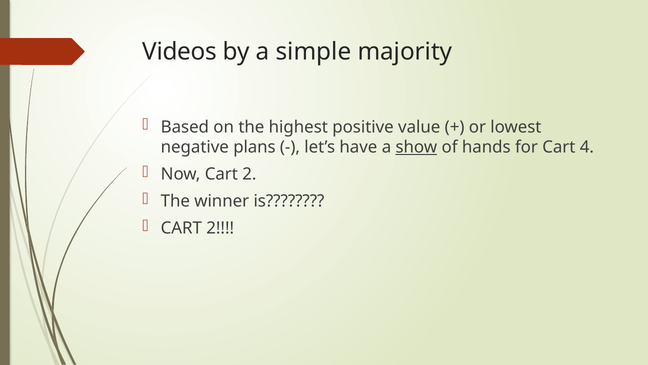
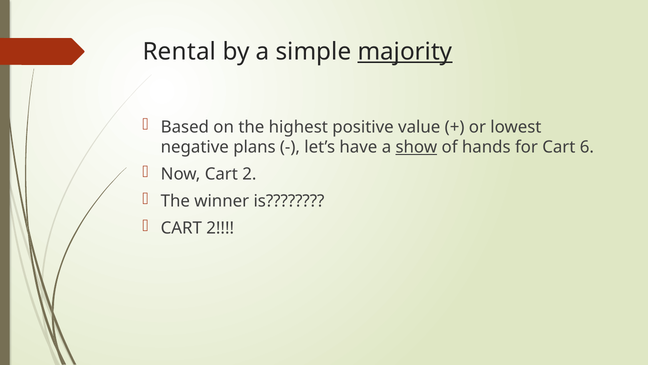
Videos: Videos -> Rental (179, 52)
majority underline: none -> present (405, 52)
4: 4 -> 6 (587, 147)
